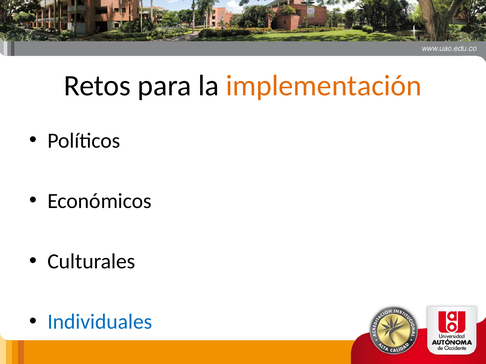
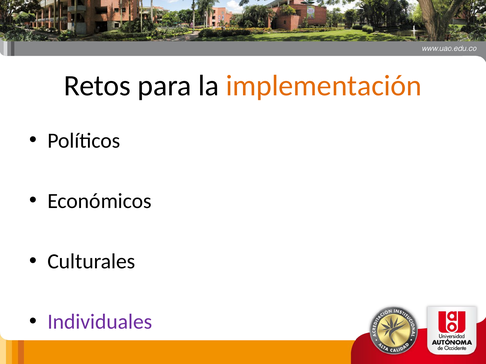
Individuales colour: blue -> purple (100, 322)
